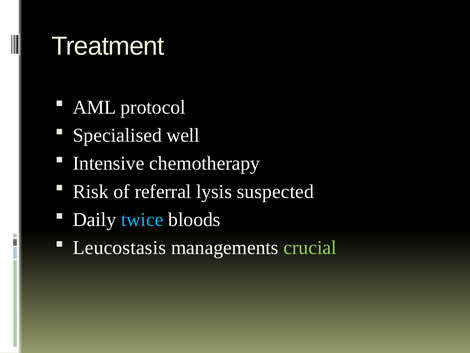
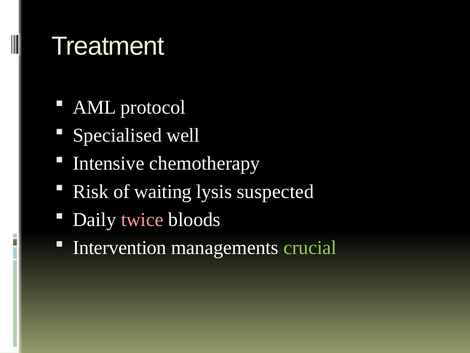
referral: referral -> waiting (163, 191)
twice colour: light blue -> pink (142, 219)
Leucostasis: Leucostasis -> Intervention (120, 247)
